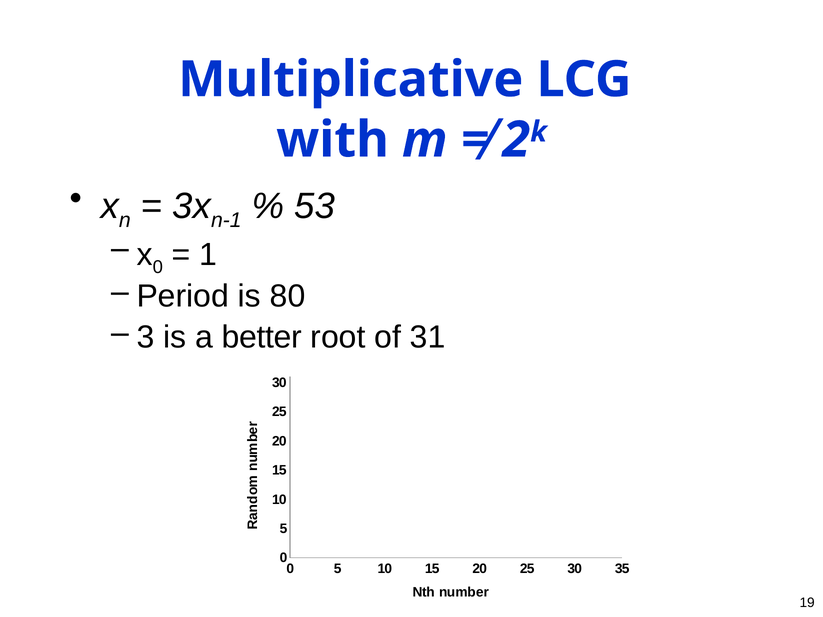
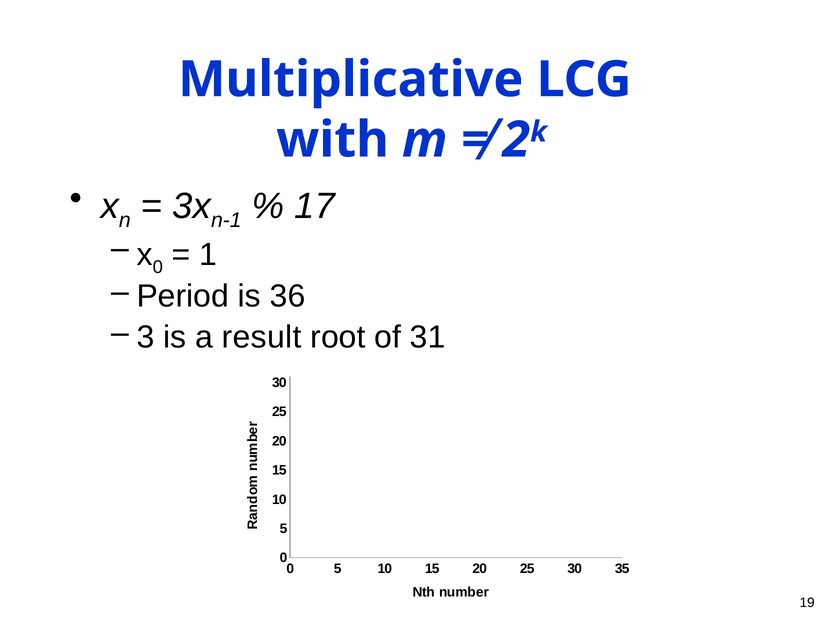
53: 53 -> 17 (315, 206)
80: 80 -> 36 (288, 297)
better: better -> result (262, 338)
